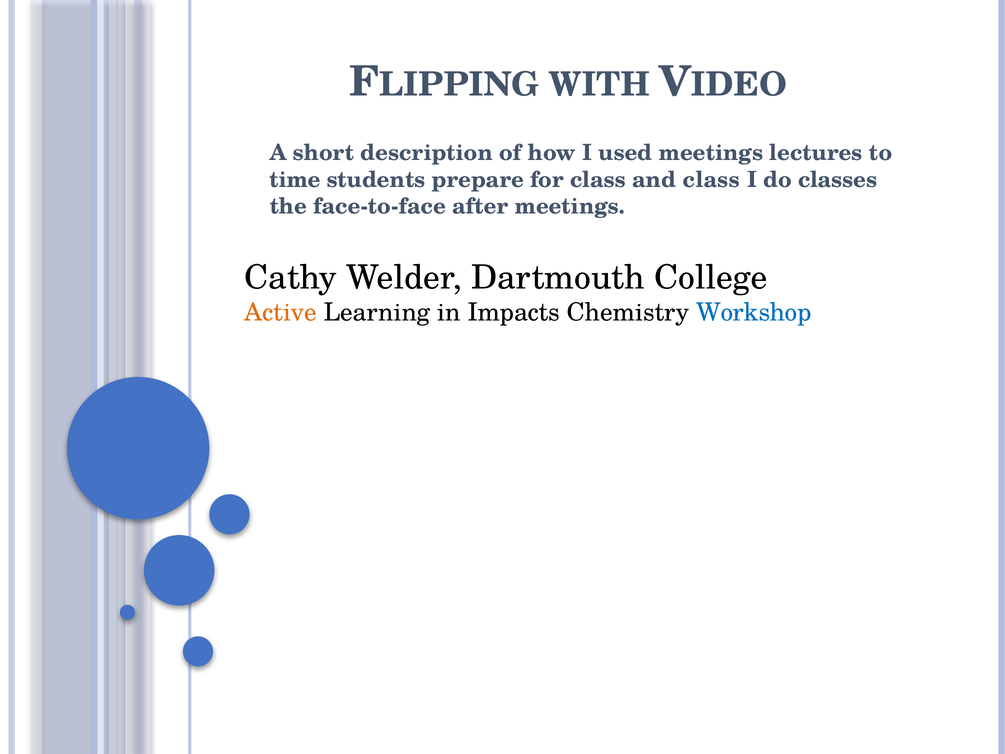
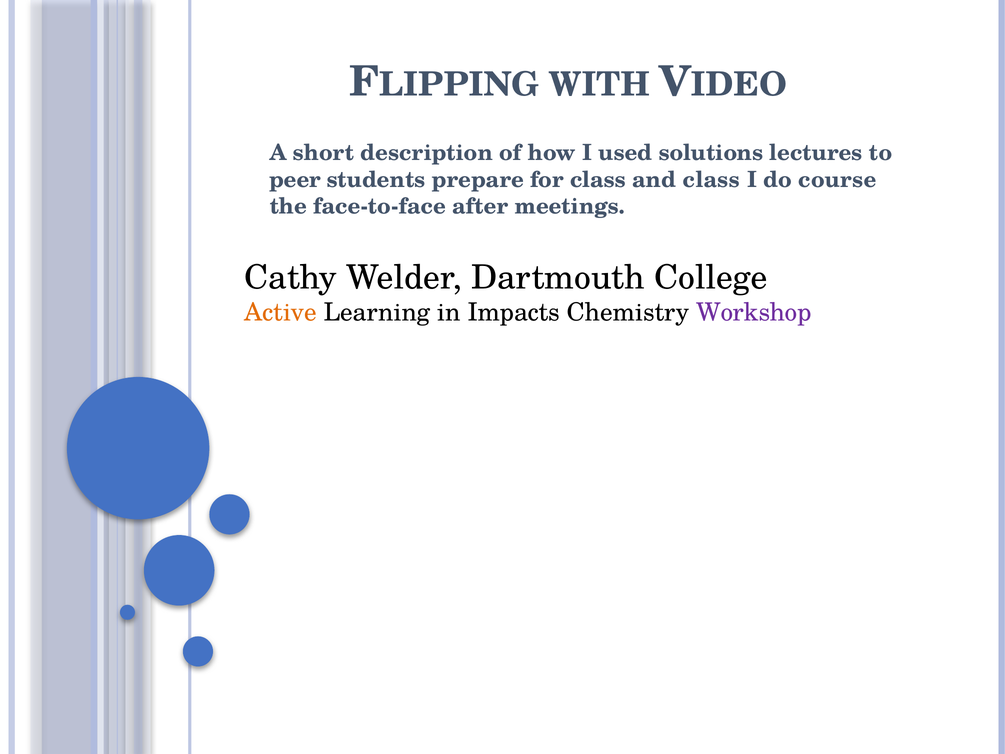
used meetings: meetings -> solutions (711, 153)
time: time -> peer (295, 180)
classes: classes -> course (837, 180)
Workshop colour: blue -> purple (754, 312)
